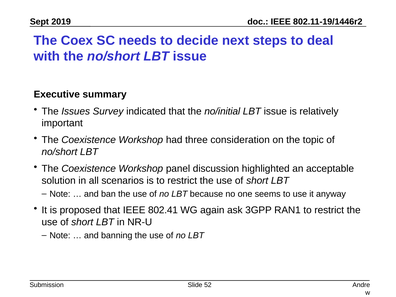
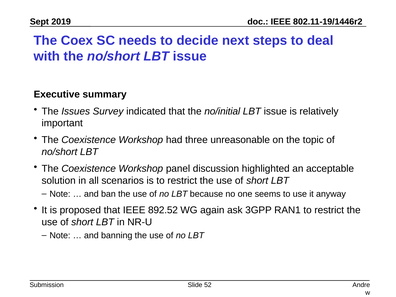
consideration: consideration -> unreasonable (240, 140)
802.41: 802.41 -> 892.52 (163, 210)
